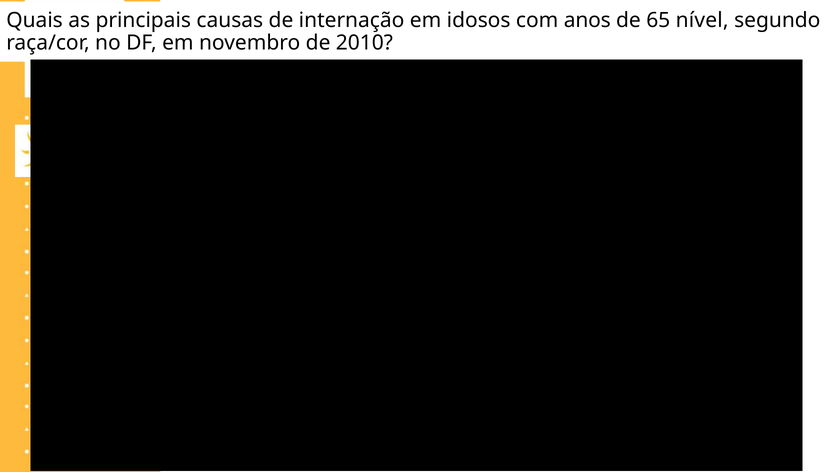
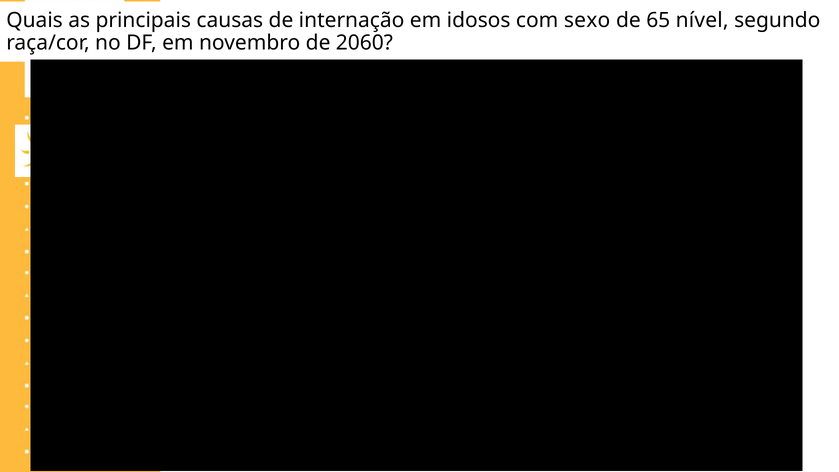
anos: anos -> sexo (587, 20)
2010: 2010 -> 2060 (364, 43)
